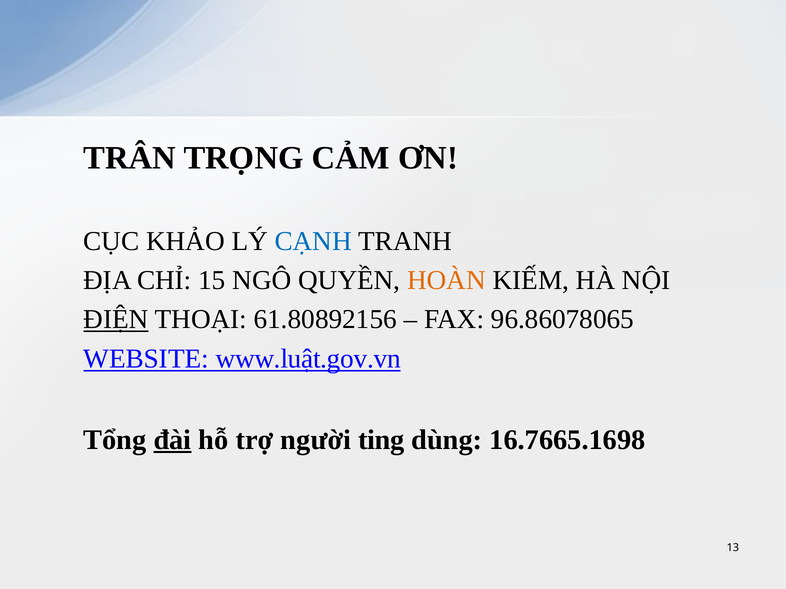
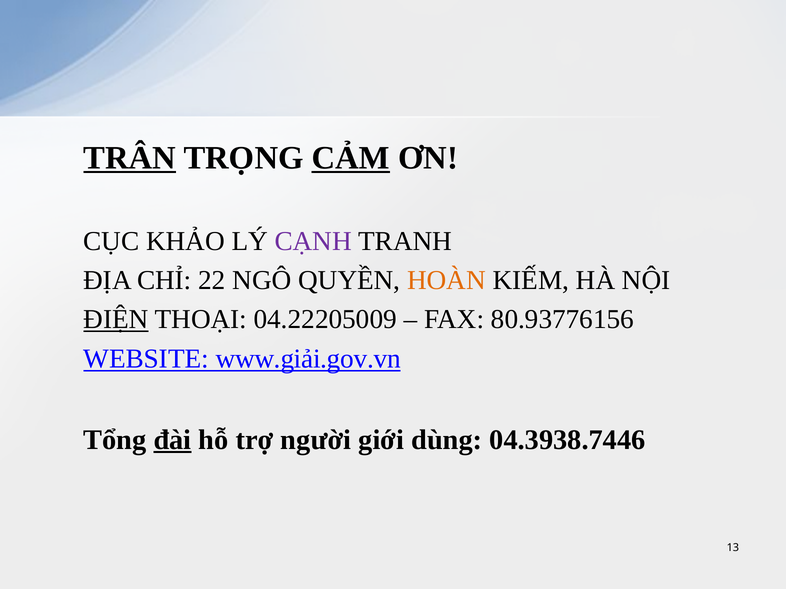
TRÂN underline: none -> present (130, 158)
CẢM underline: none -> present (351, 158)
CẠNH colour: blue -> purple (313, 241)
15: 15 -> 22 (212, 280)
61.80892156: 61.80892156 -> 04.22205009 (325, 320)
96.86078065: 96.86078065 -> 80.93776156 (562, 320)
www.luật.gov.vn: www.luật.gov.vn -> www.giải.gov.vn (308, 359)
ting: ting -> giới (381, 440)
16.7665.1698: 16.7665.1698 -> 04.3938.7446 (567, 440)
